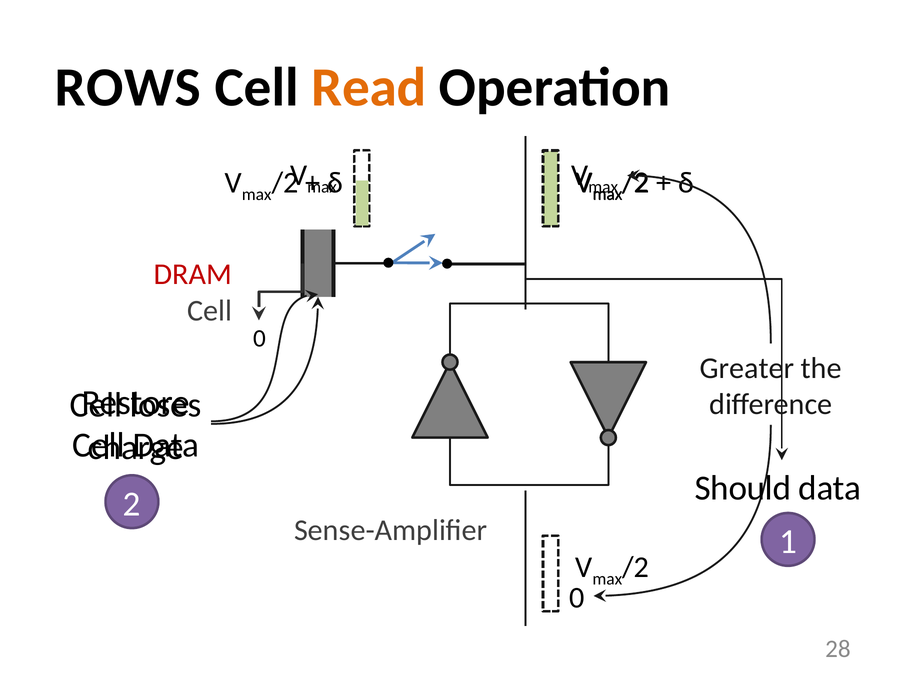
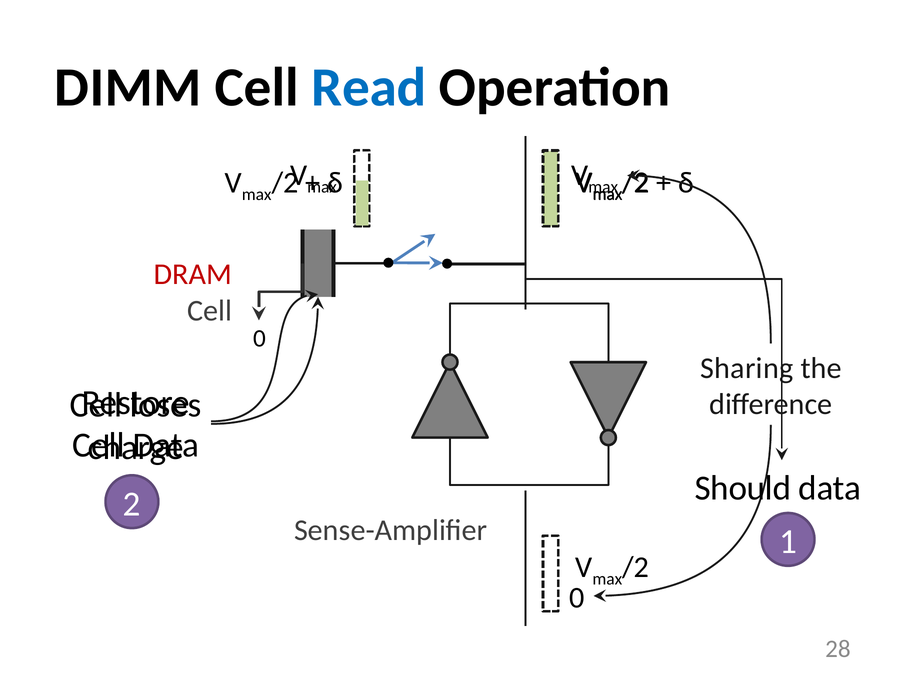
ROWS: ROWS -> DIMM (128, 88)
Read colour: orange -> blue (369, 88)
Greater: Greater -> Sharing (747, 368)
